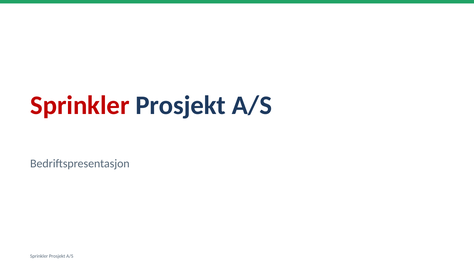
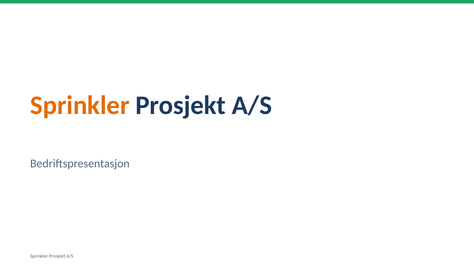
Sprinkler colour: red -> orange (80, 105)
